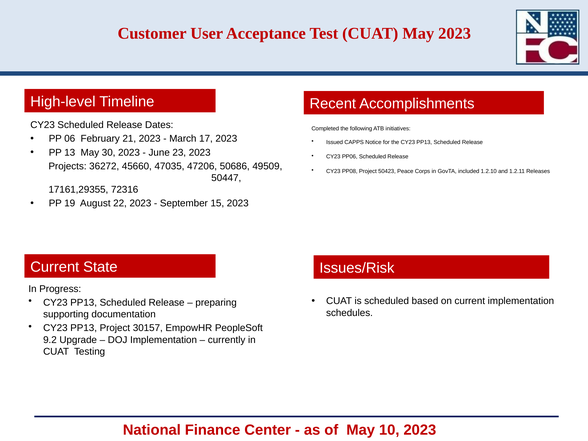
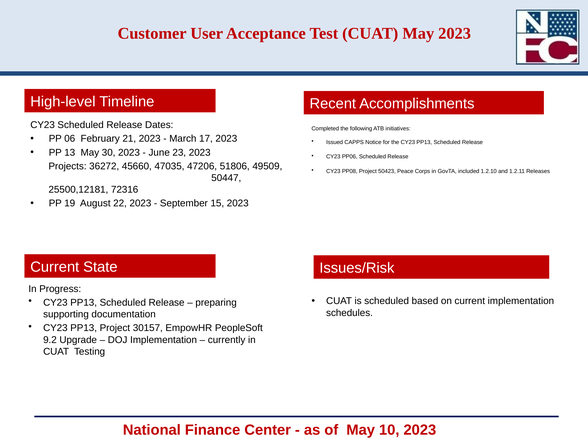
50686: 50686 -> 51806 (235, 166)
17161,29355: 17161,29355 -> 25500,12181 (78, 190)
